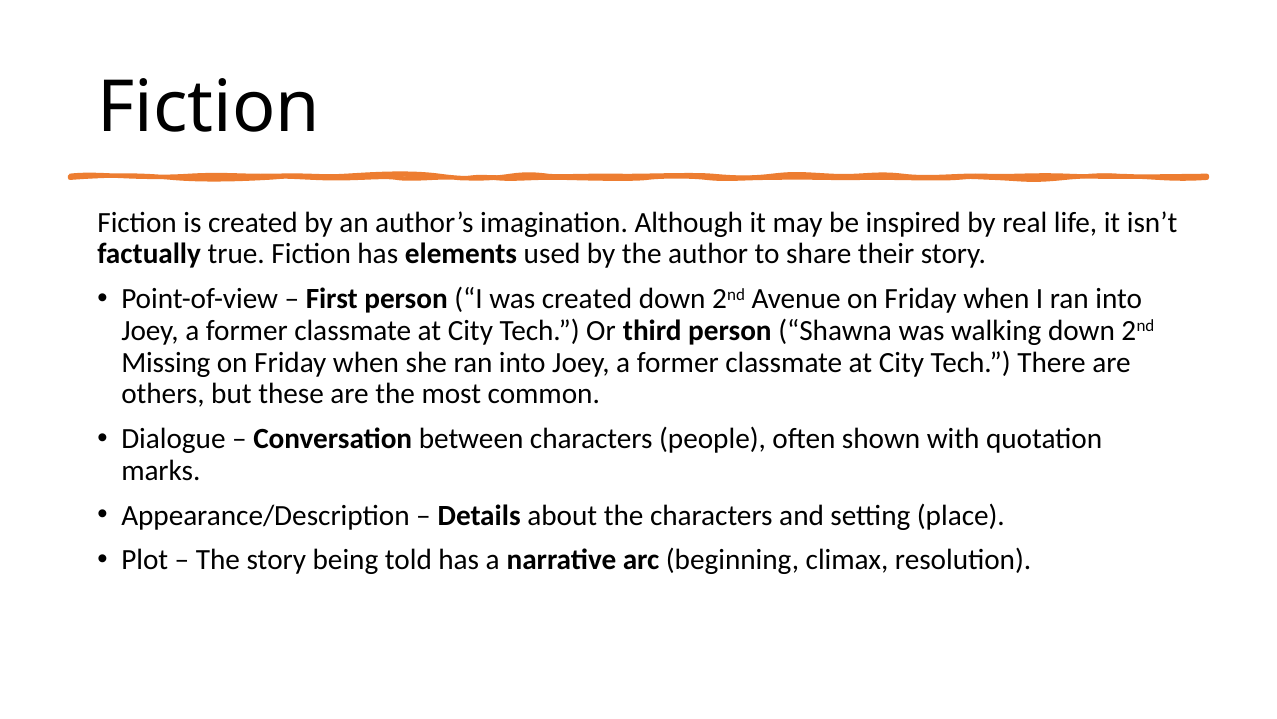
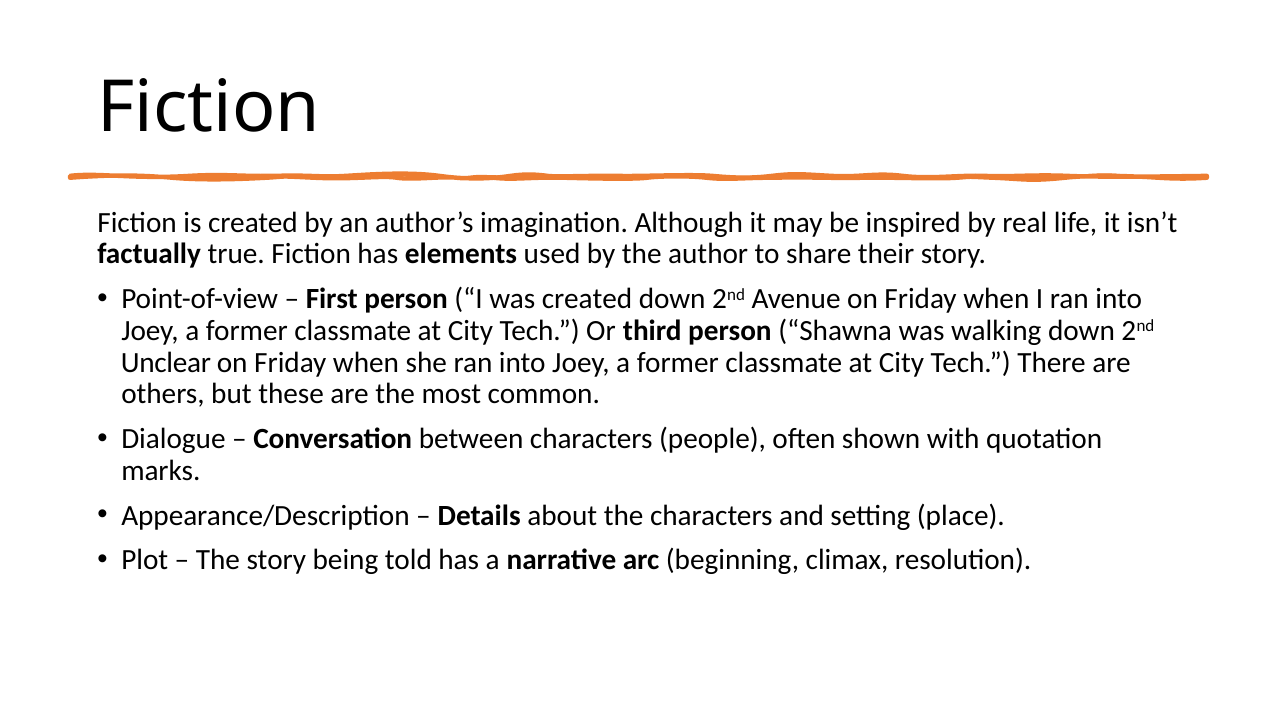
Missing: Missing -> Unclear (166, 362)
